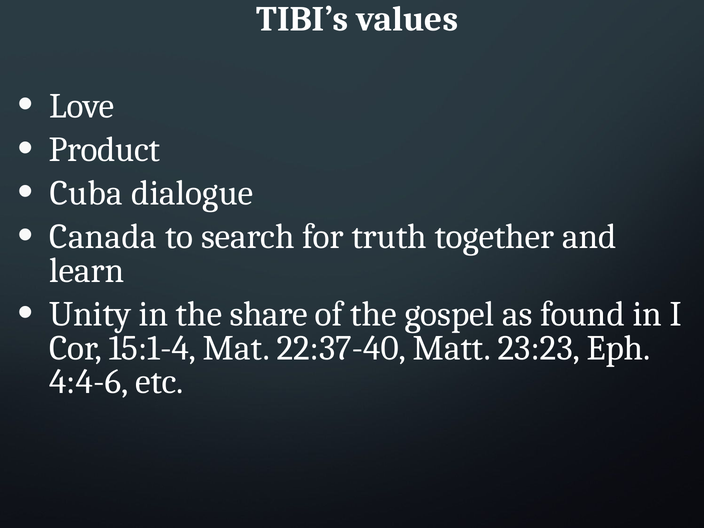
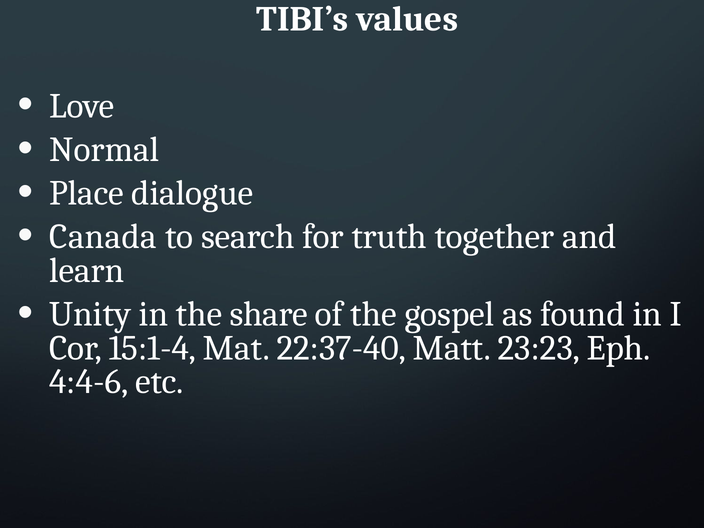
Product: Product -> Normal (104, 150)
Cuba: Cuba -> Place (87, 193)
